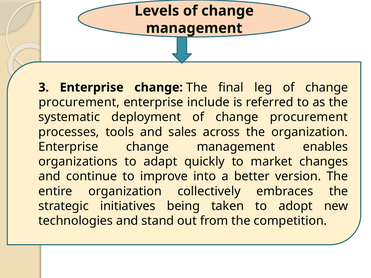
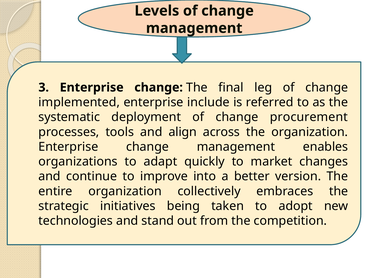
procurement: procurement -> implemented (79, 102)
sales: sales -> align (183, 132)
